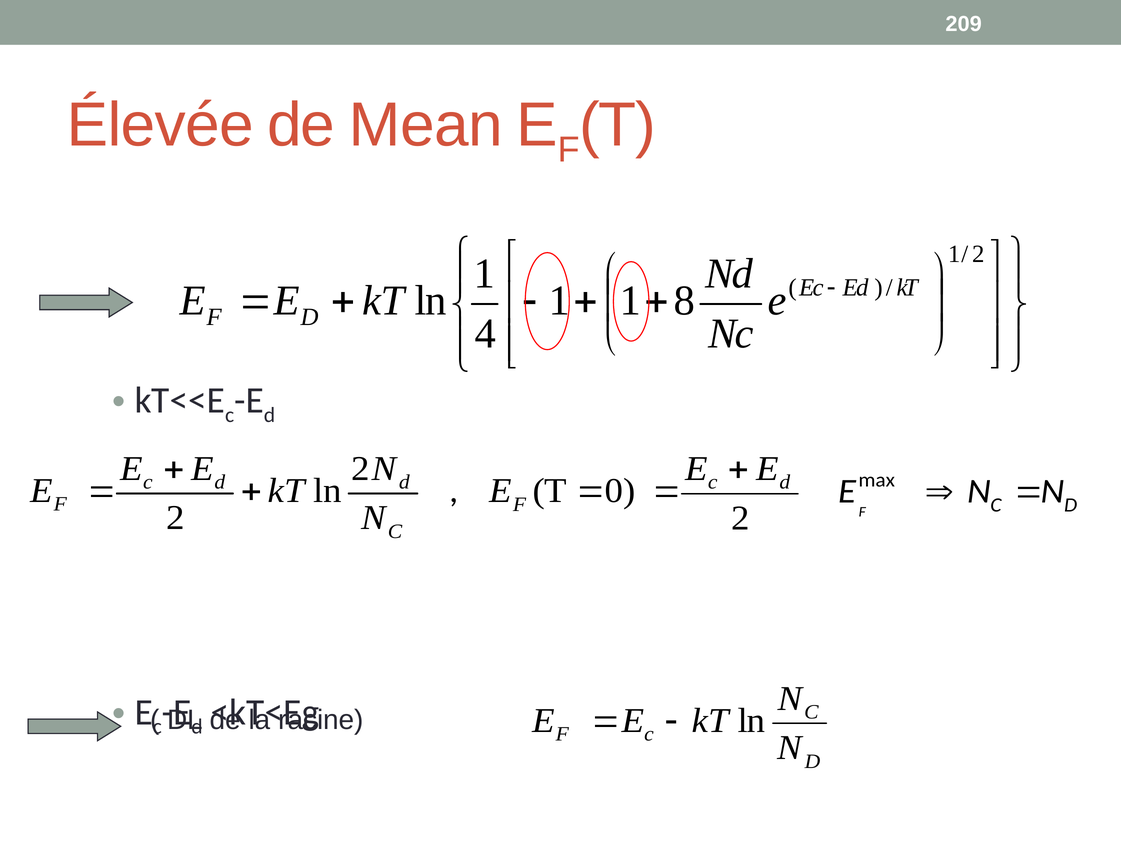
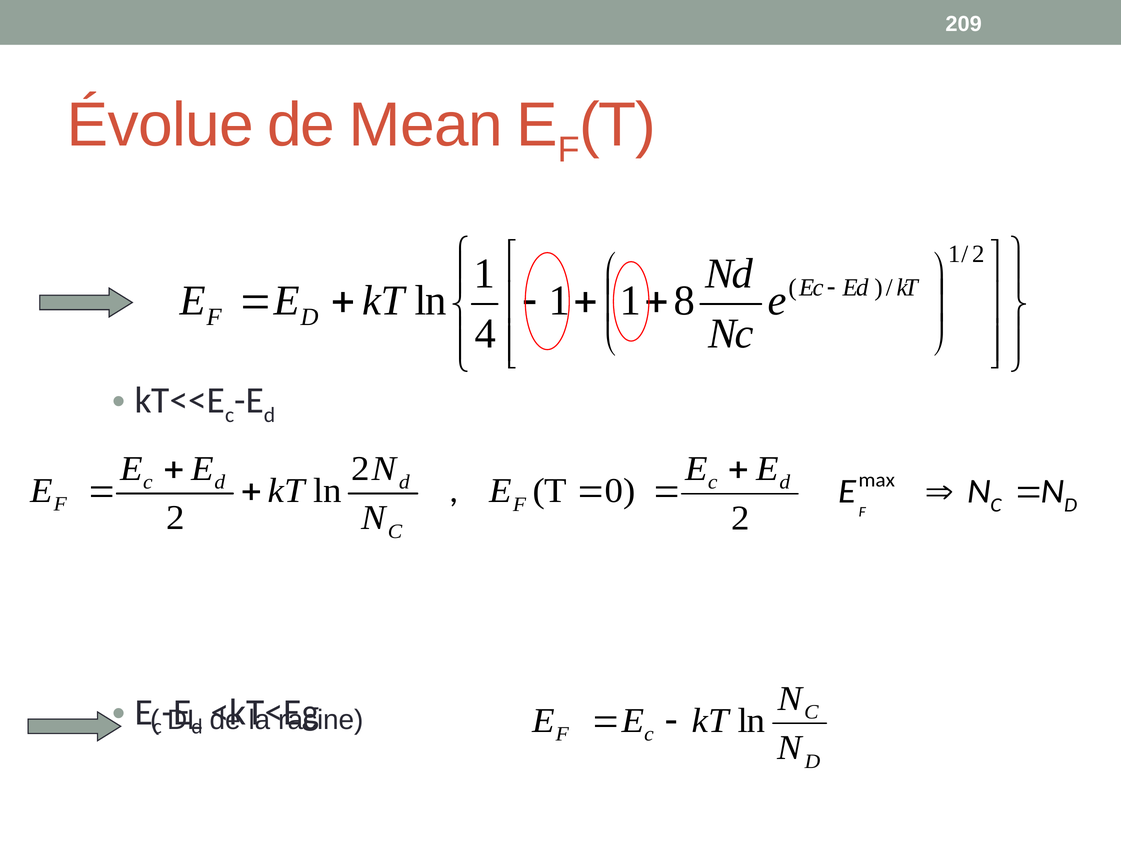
Élevée: Élevée -> Évolue (161, 125)
